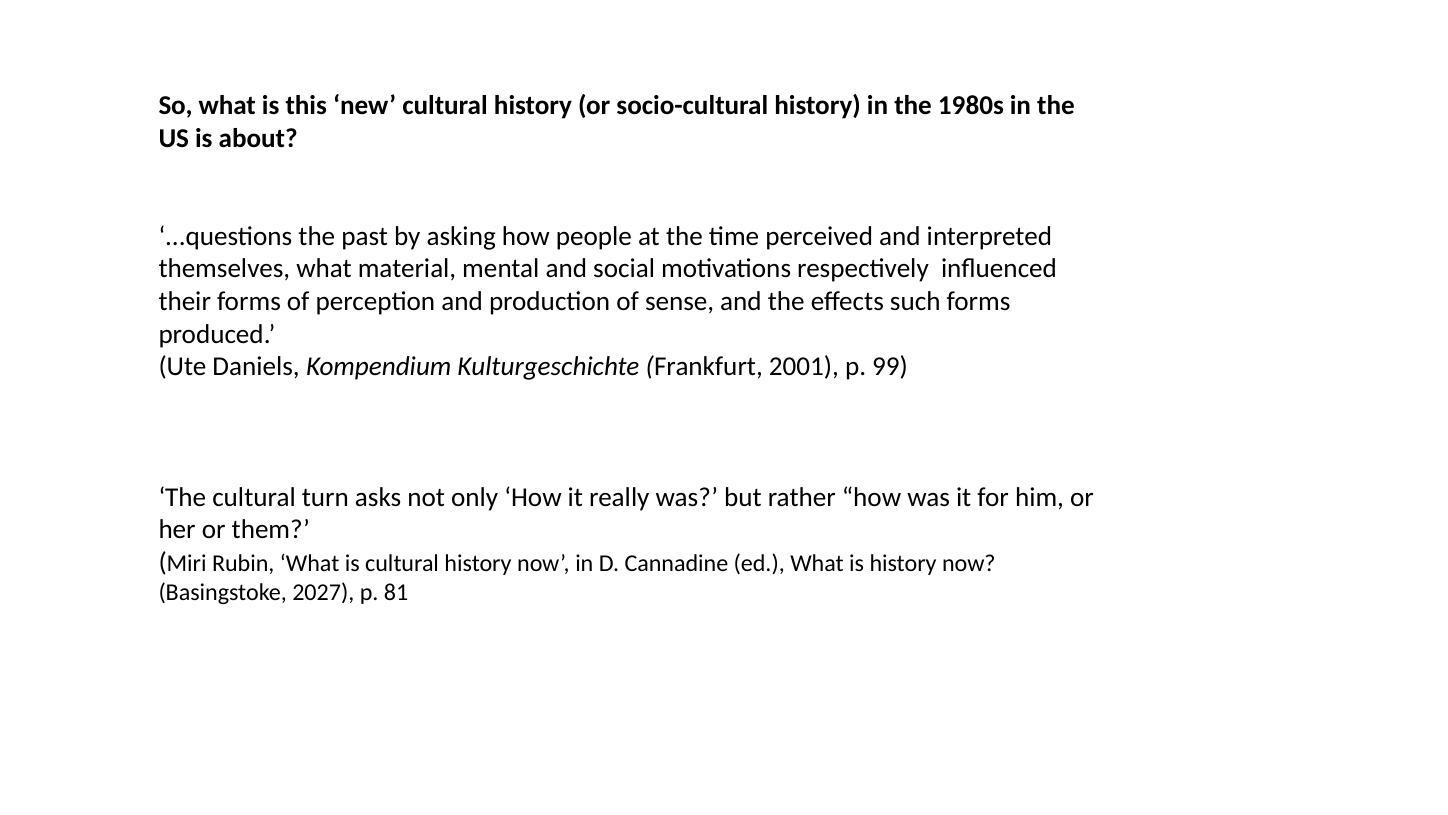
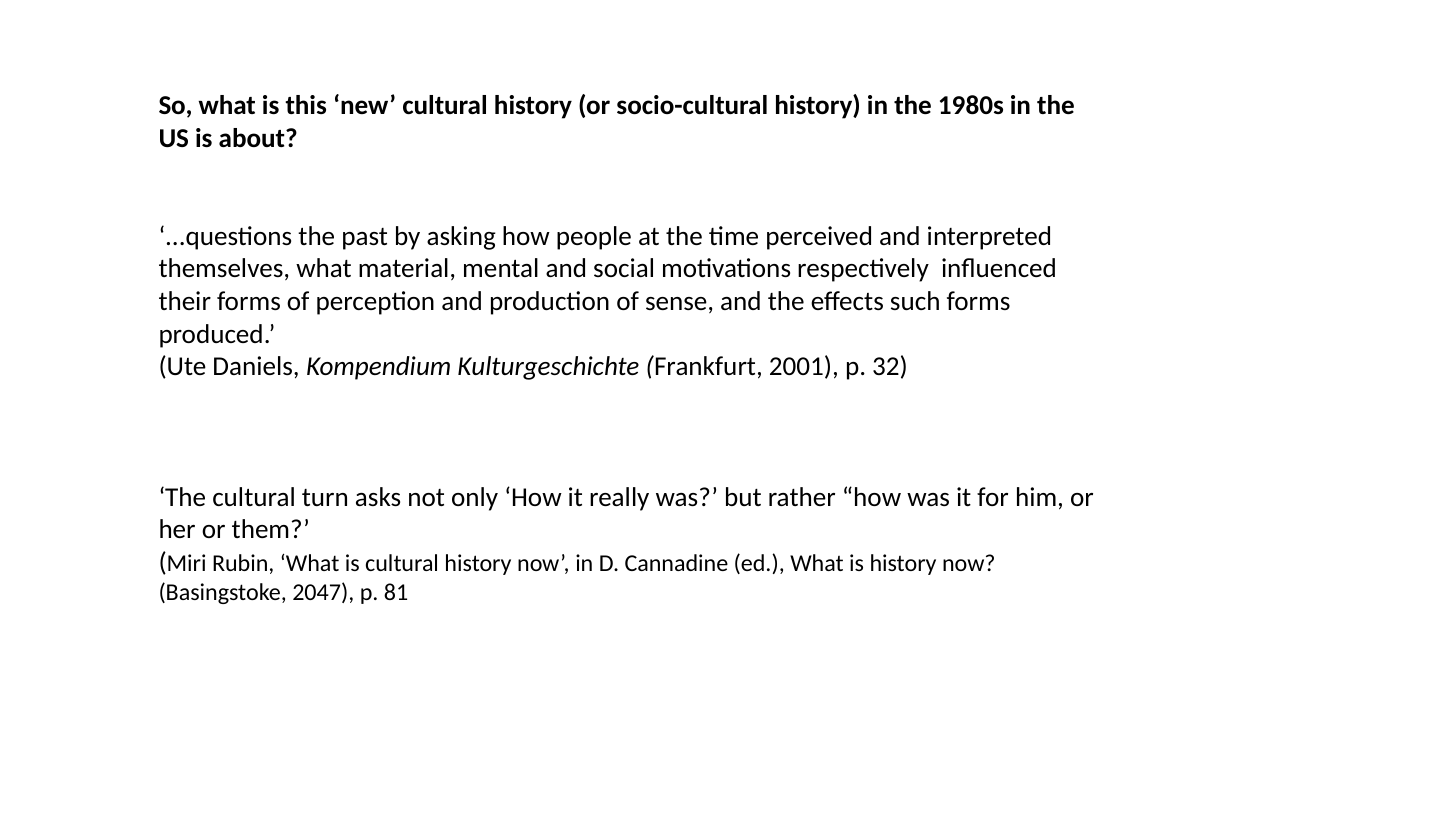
99: 99 -> 32 (890, 367)
2027: 2027 -> 2047 (323, 593)
